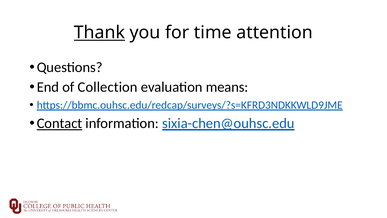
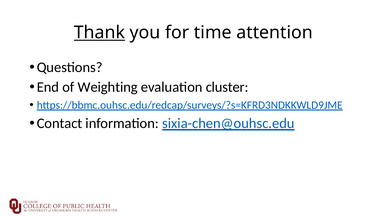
Collection: Collection -> Weighting (108, 87)
means: means -> cluster (227, 87)
Contact underline: present -> none (60, 123)
